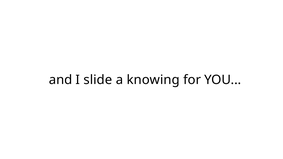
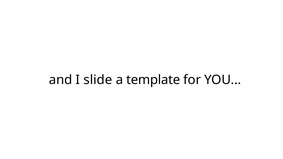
knowing: knowing -> template (153, 80)
